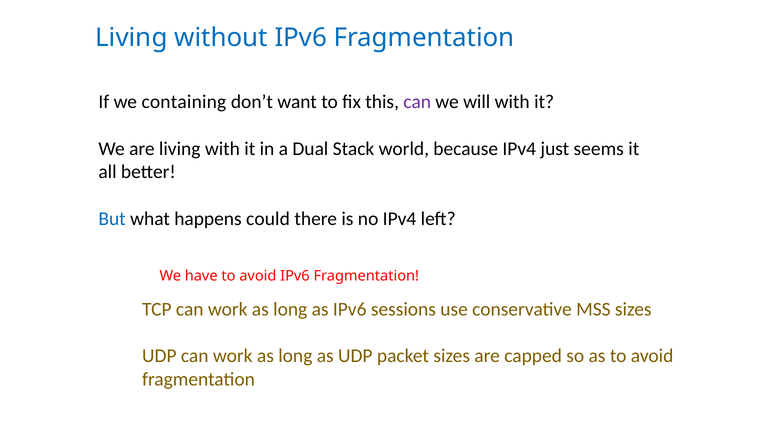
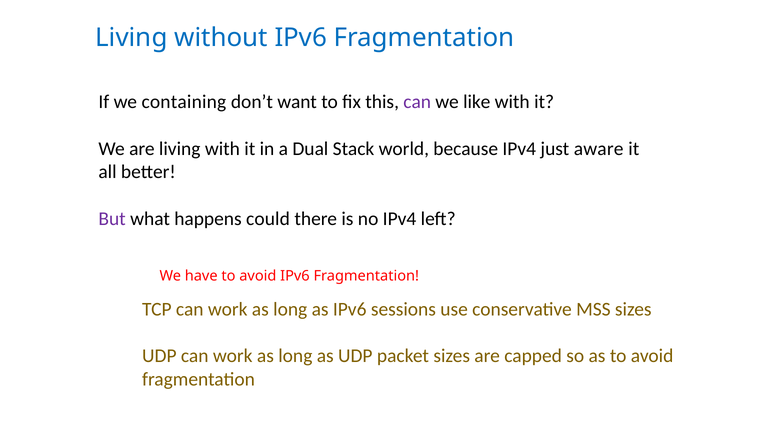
will: will -> like (477, 102)
seems: seems -> aware (599, 149)
But colour: blue -> purple (112, 219)
